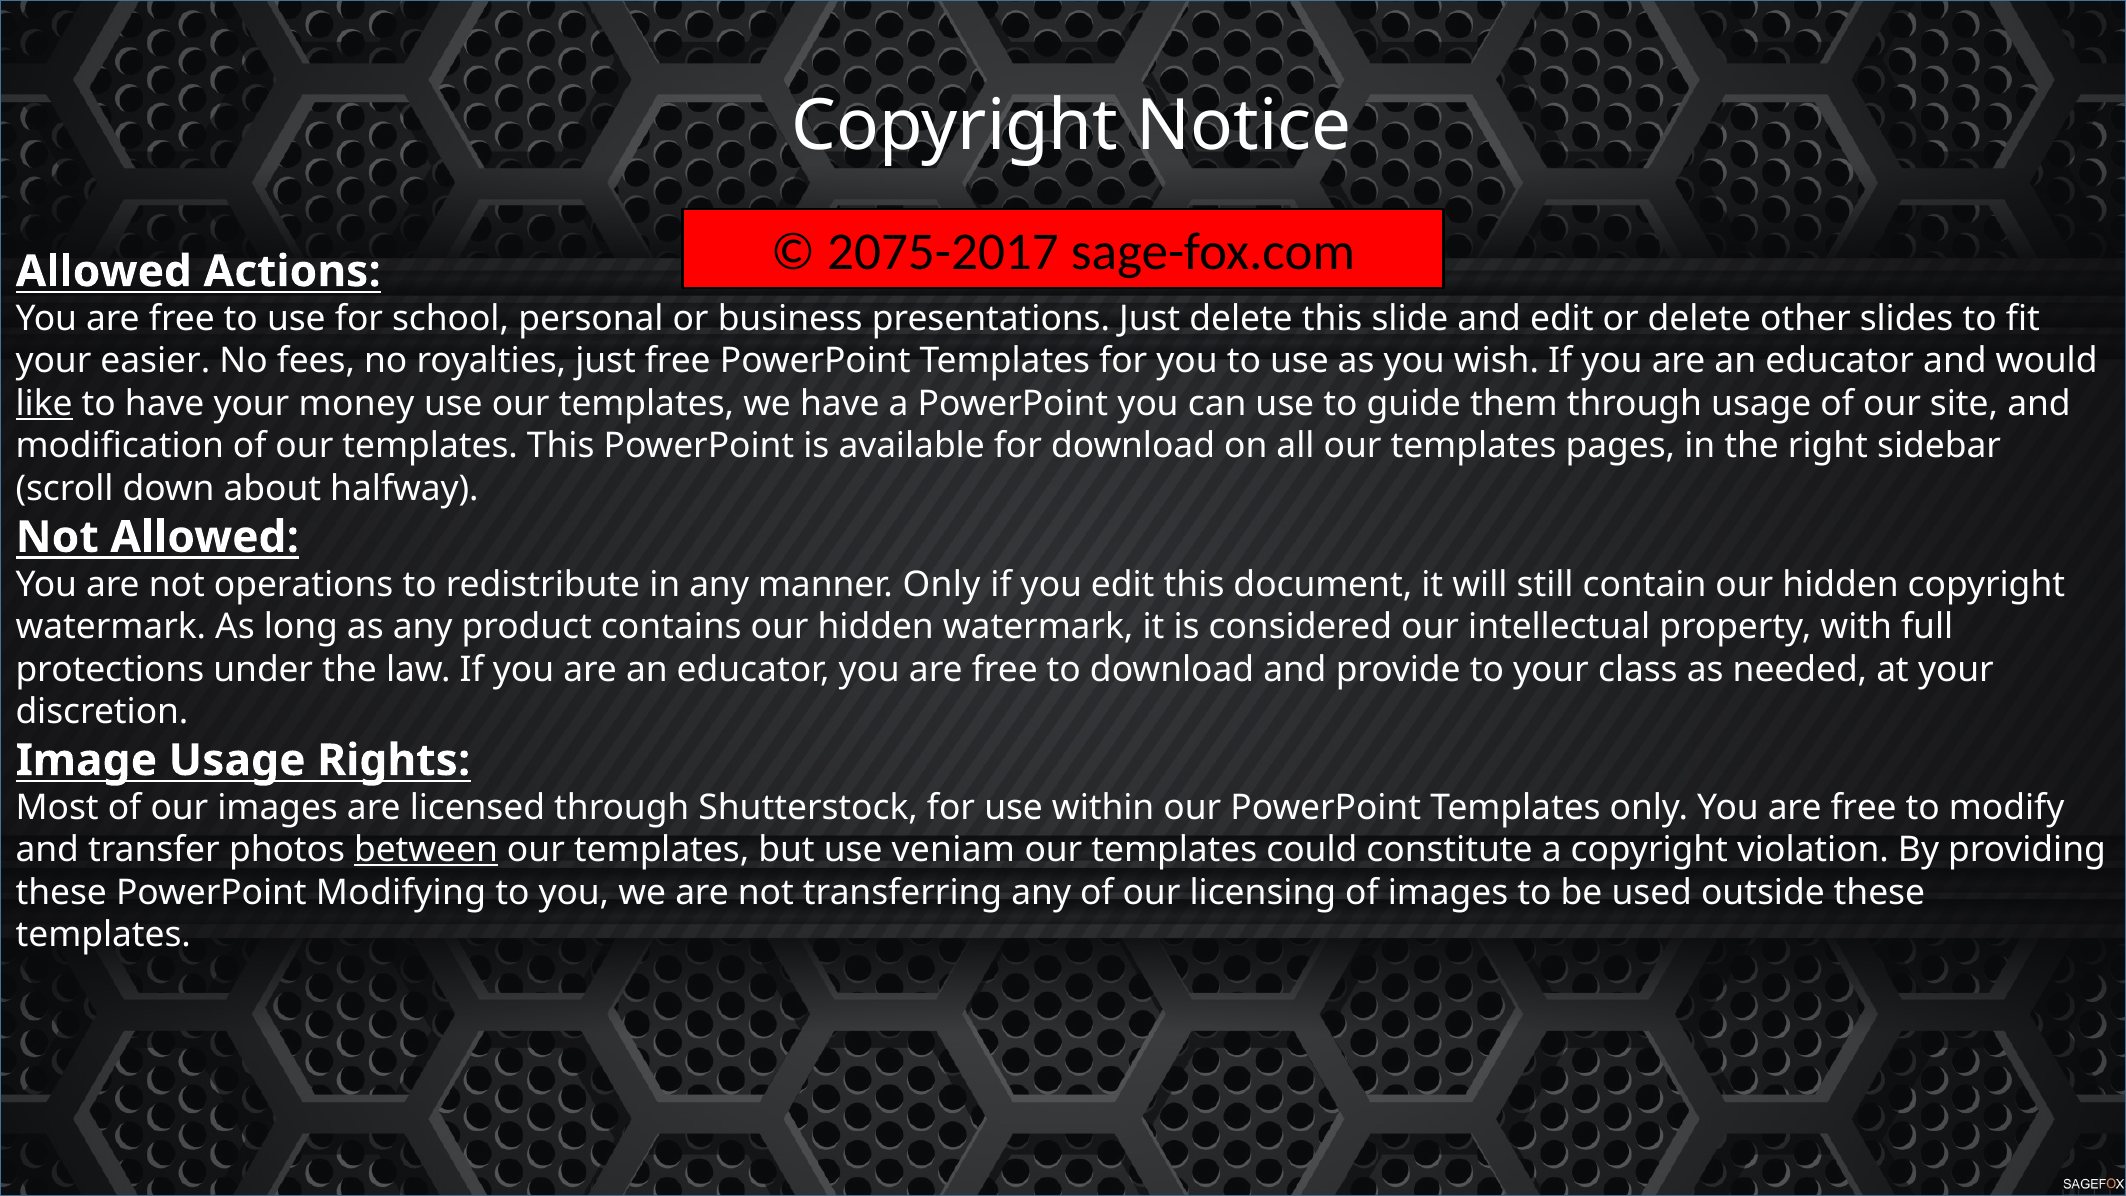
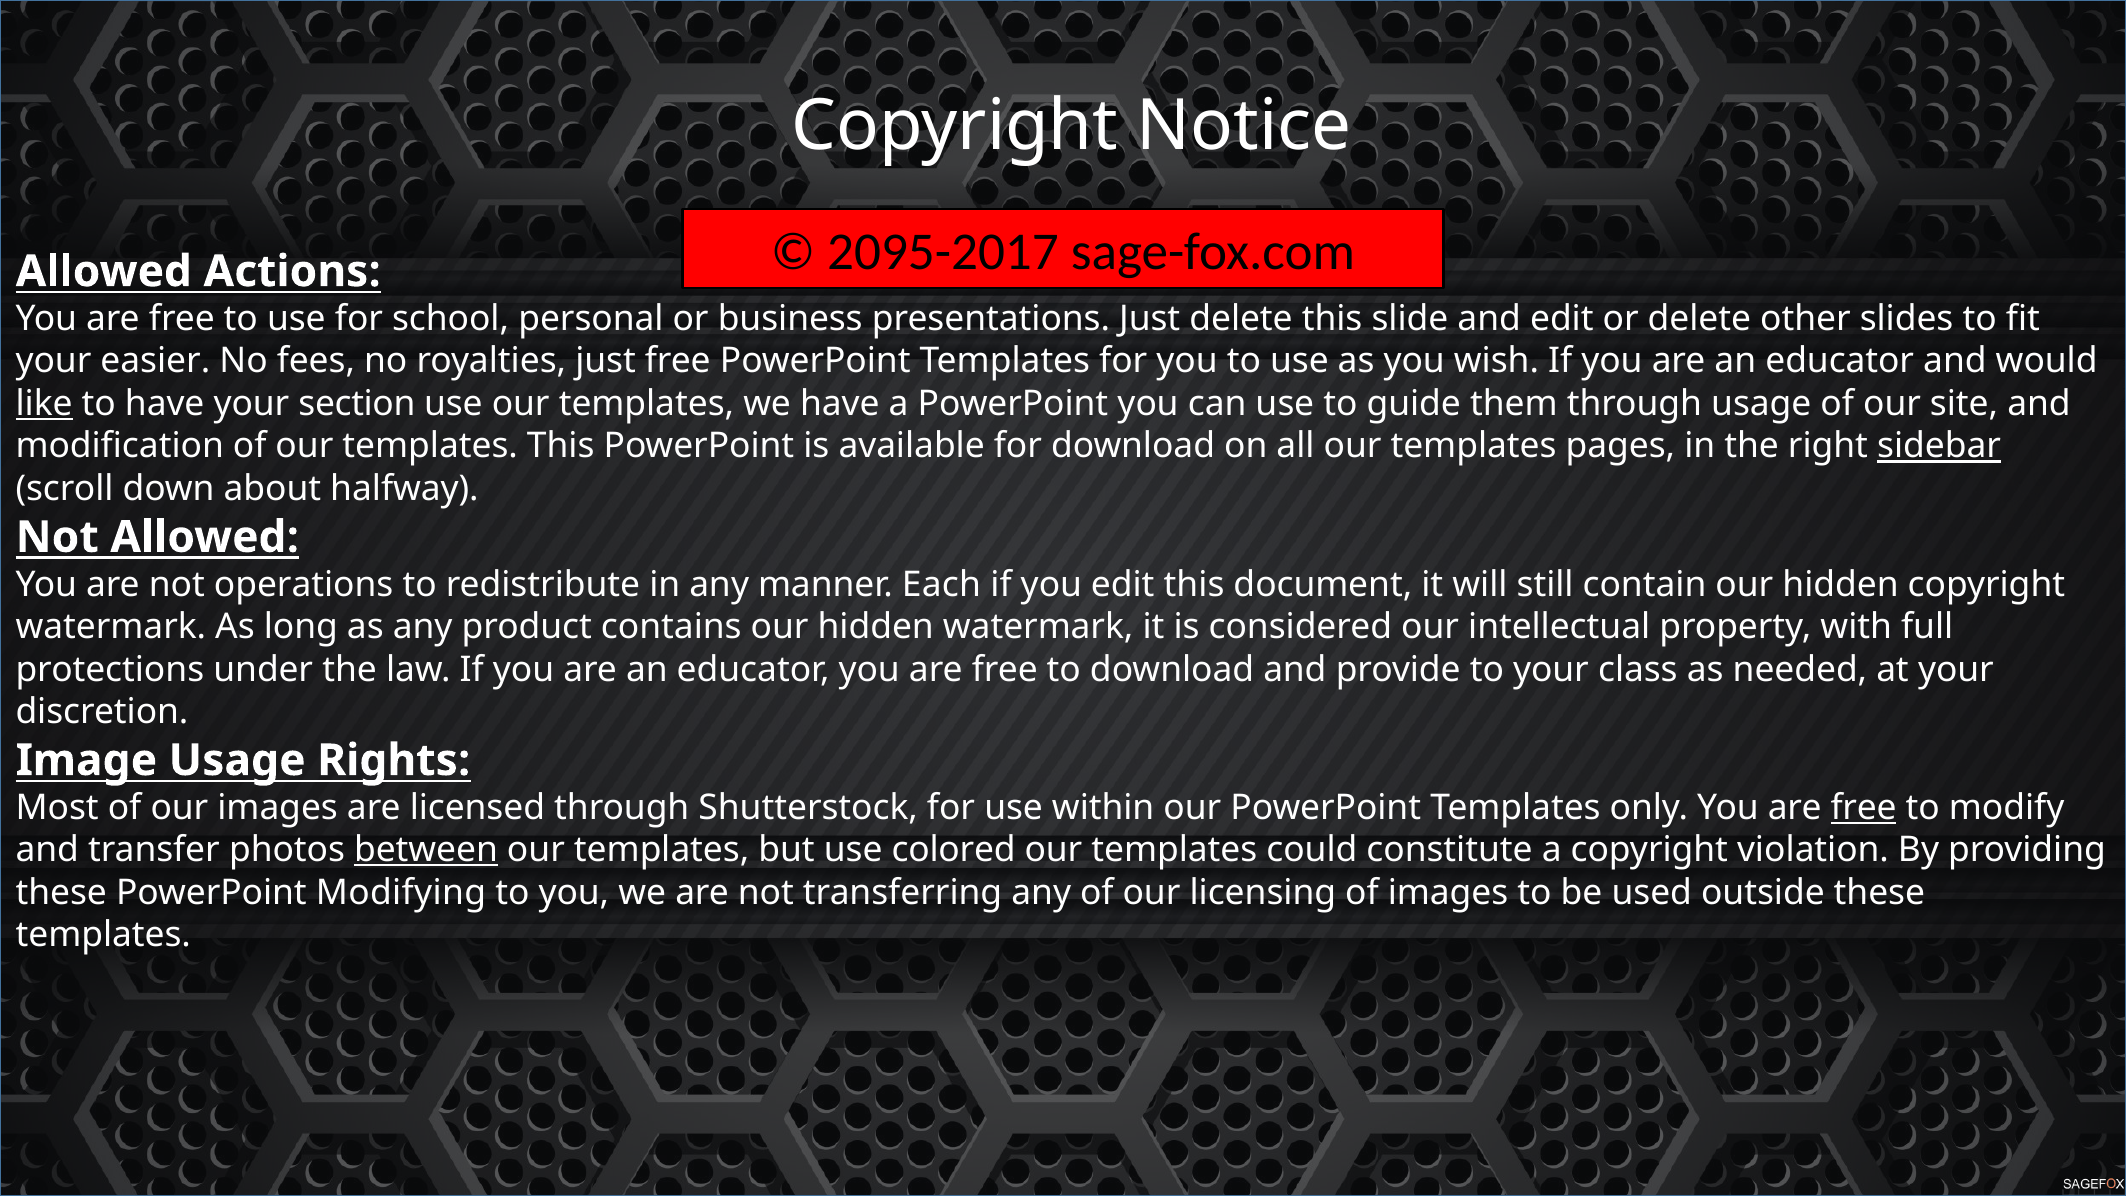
2075-2017: 2075-2017 -> 2095-2017 (943, 252)
money: money -> section (357, 404)
sidebar underline: none -> present (1939, 446)
manner Only: Only -> Each (941, 584)
free underline: none -> present (1864, 808)
veniam: veniam -> colored (954, 850)
